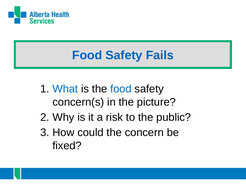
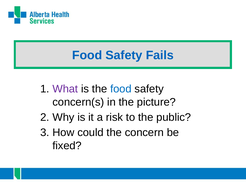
What colour: blue -> purple (65, 89)
